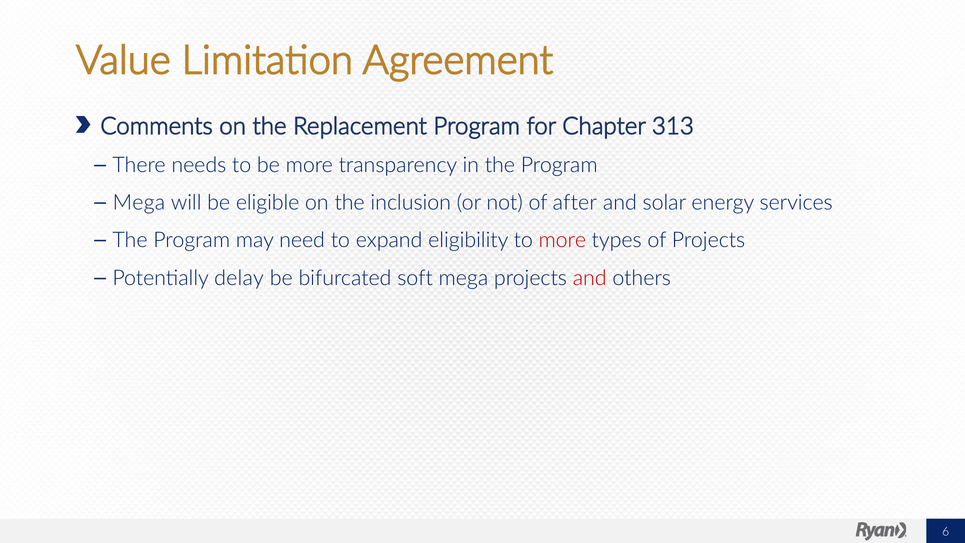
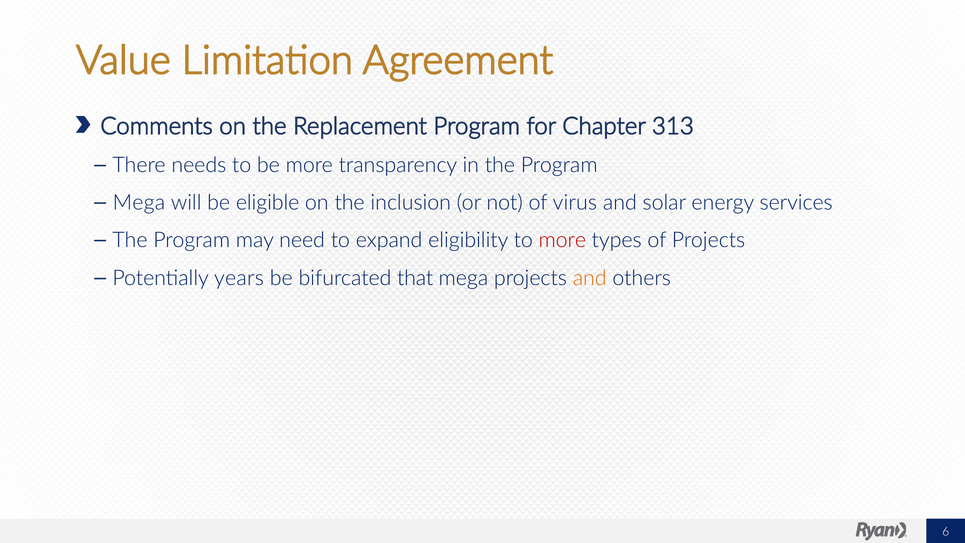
after: after -> virus (575, 203)
delay: delay -> years (239, 278)
soft: soft -> that (415, 278)
and colour: red -> orange (590, 278)
